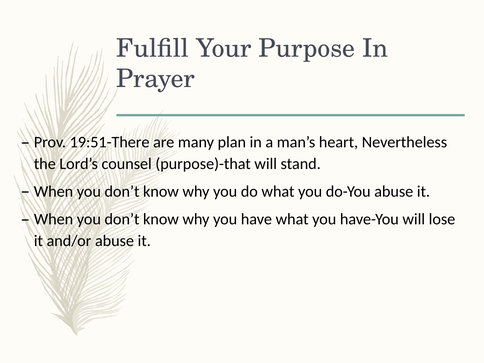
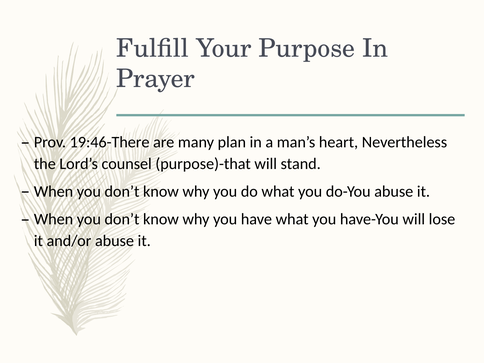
19:51-There: 19:51-There -> 19:46-There (110, 142)
